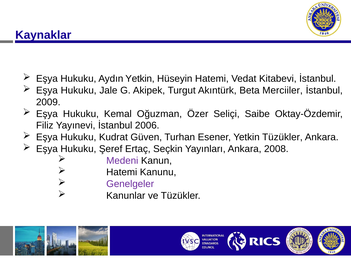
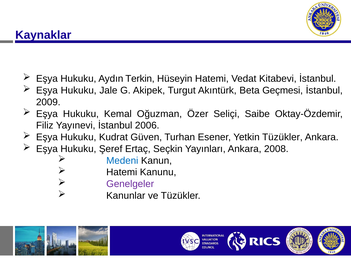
Aydın Yetkin: Yetkin -> Terkin (140, 79)
Merciiler: Merciiler -> Geçmesi (283, 90)
Medeni colour: purple -> blue (122, 161)
